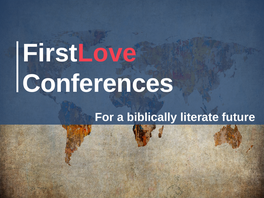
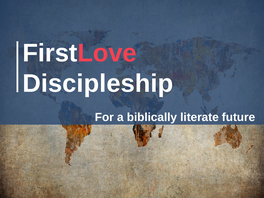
Conferences: Conferences -> Discipleship (98, 84)
